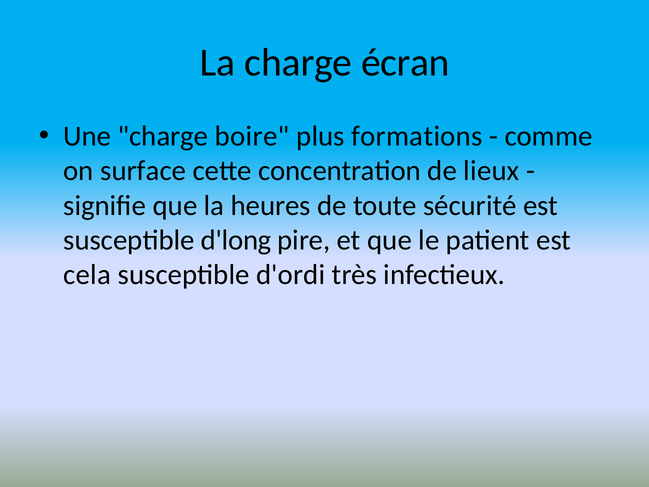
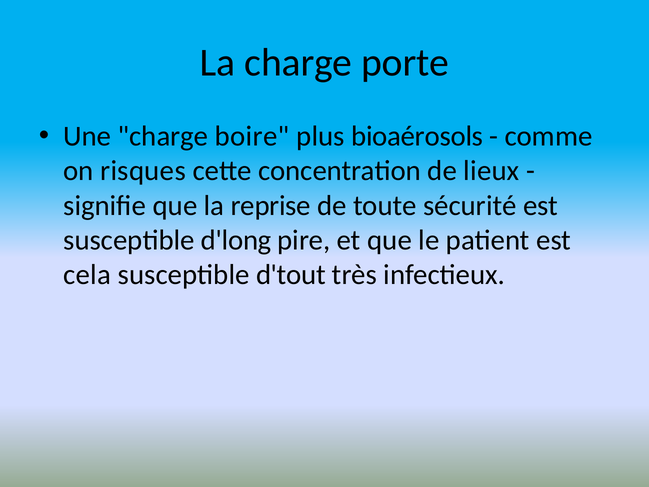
écran: écran -> porte (405, 63)
formations: formations -> bioaérosols (417, 136)
surface: surface -> risques (143, 171)
heures: heures -> reprise (271, 205)
d'ordi: d'ordi -> d'tout (291, 275)
